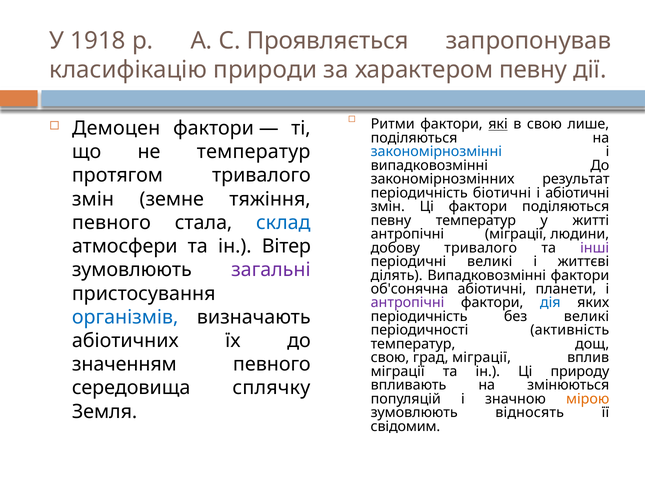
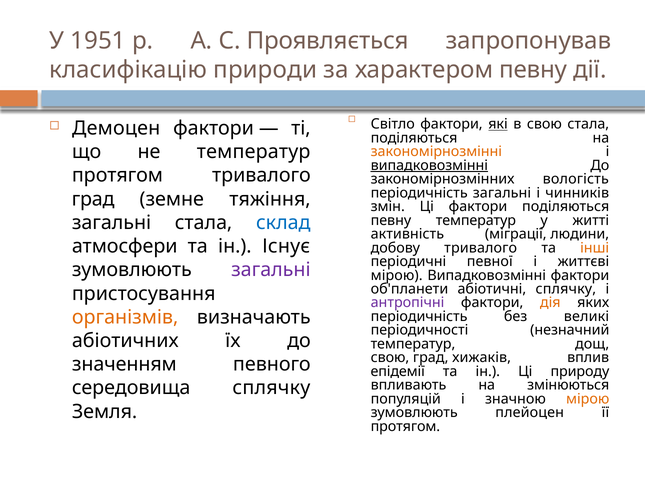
1918: 1918 -> 1951 (98, 41)
Ритми: Ритми -> Світло (393, 124)
свою лише: лише -> стала (588, 124)
закономірнозмінні colour: blue -> orange (436, 152)
випадковозмінні underline: none -> present (429, 166)
результат: результат -> вологість (576, 179)
періодичність біотичні: біотичні -> загальні (502, 193)
і абіотичні: абіотичні -> чинників (577, 193)
змін: змін -> град (93, 199)
певного: певного -> загальні (112, 223)
антропічні: антропічні -> активність (407, 234)
Вітер: Вітер -> Існує (286, 247)
інші colour: purple -> orange (595, 248)
періодичні великі: великі -> певної (490, 262)
ділять: ділять -> мірою (397, 276)
об'сонячна: об'сонячна -> об'планети (409, 289)
абіотичні планети: планети -> сплячку (566, 289)
дія colour: blue -> orange (550, 303)
організмів colour: blue -> orange (125, 318)
активність: активність -> незначний (570, 331)
град міграції: міграції -> хижаків (482, 358)
міграції: міграції -> епідемії (398, 372)
відносять: відносять -> плейоцен (530, 413)
свідомим: свідомим -> протягом (405, 427)
